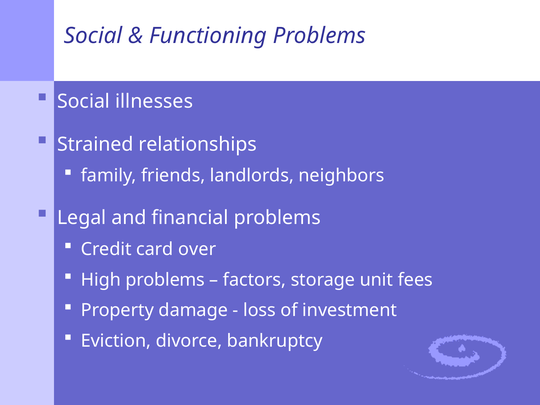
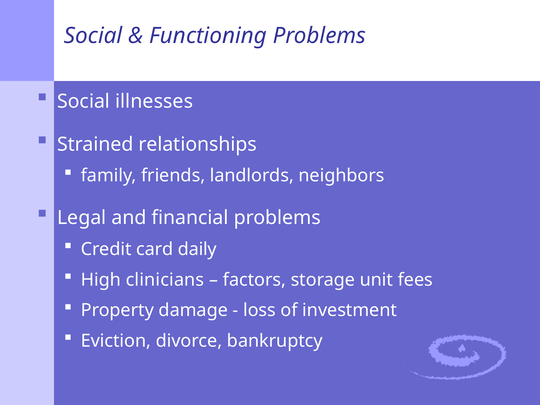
over: over -> daily (197, 249)
High problems: problems -> clinicians (165, 280)
